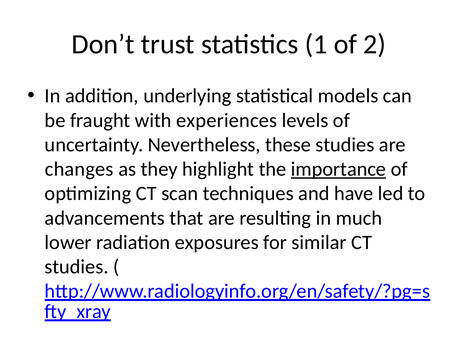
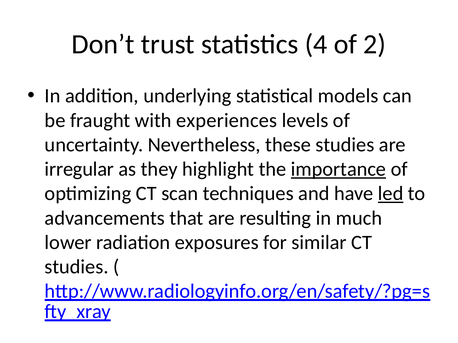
1: 1 -> 4 (316, 44)
changes: changes -> irregular (79, 169)
led underline: none -> present (391, 194)
